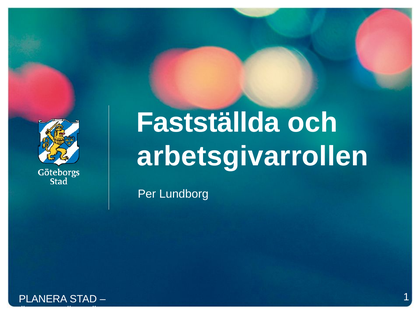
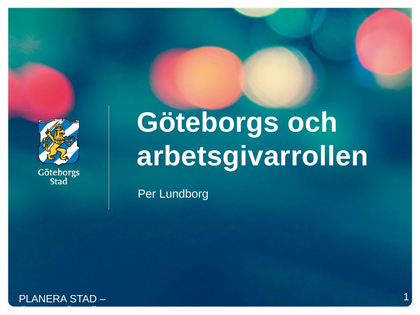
Fastställda: Fastställda -> Göteborgs (208, 123)
